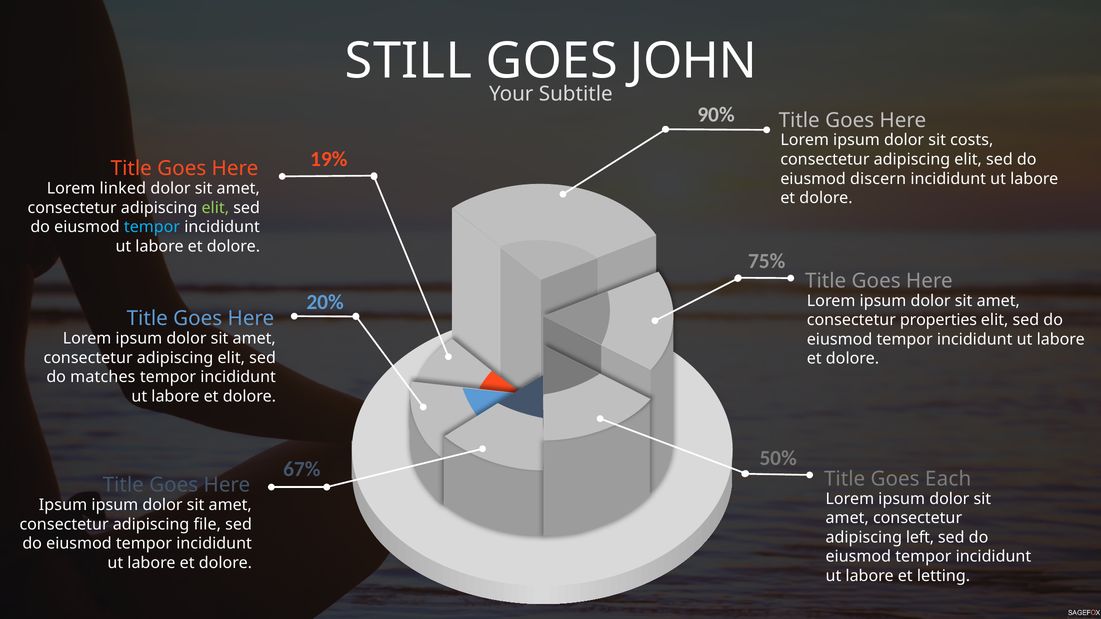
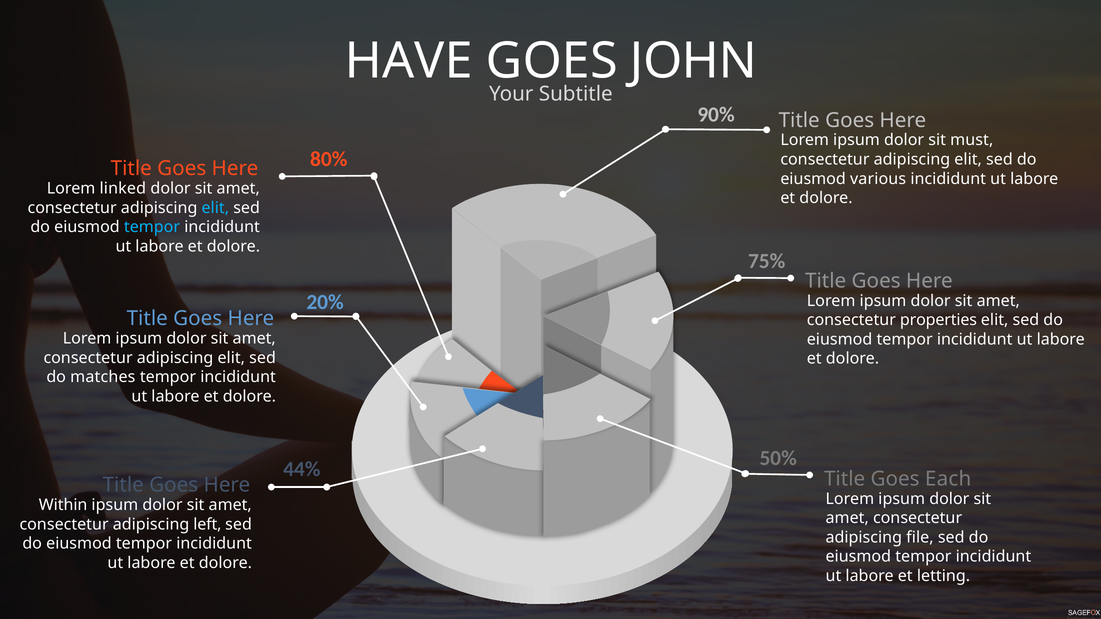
STILL: STILL -> HAVE (409, 61)
costs: costs -> must (972, 140)
19%: 19% -> 80% (329, 159)
discern: discern -> various (878, 179)
elit colour: light green -> light blue (215, 208)
67%: 67% -> 44% (302, 470)
Ipsum: Ipsum -> Within (63, 505)
file: file -> left (207, 525)
left: left -> file (920, 538)
